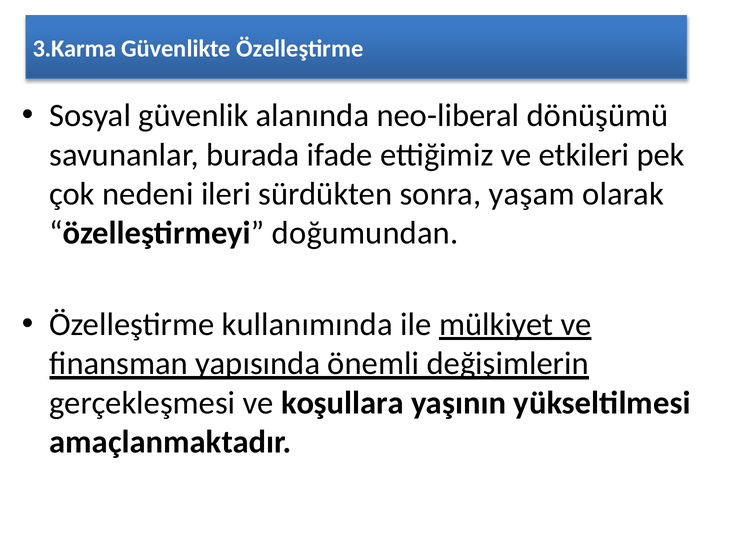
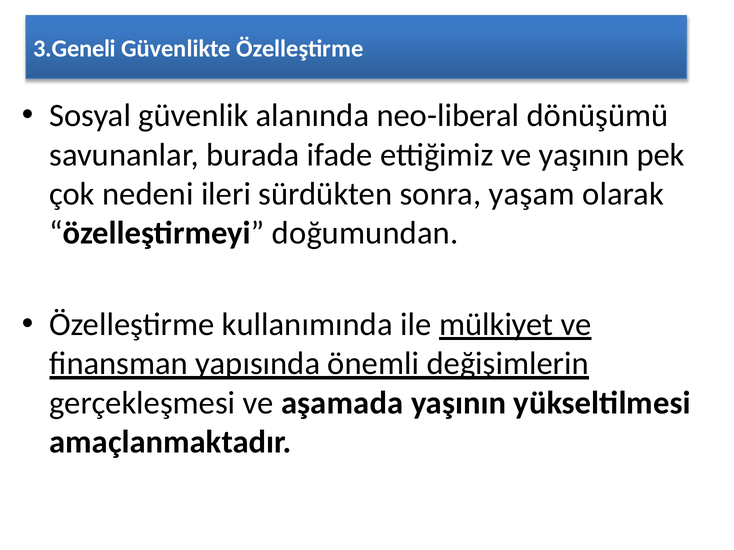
3.Karma: 3.Karma -> 3.Geneli (75, 49)
ve etkileri: etkileri -> yaşının (584, 155)
koşullara: koşullara -> aşamada (342, 403)
